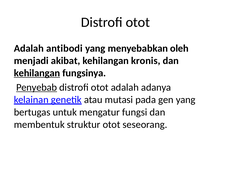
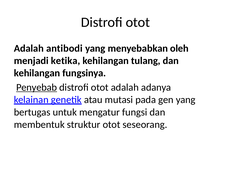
akibat: akibat -> ketika (66, 61)
kronis: kronis -> tulang (146, 61)
kehilangan underline: present -> none (37, 73)
